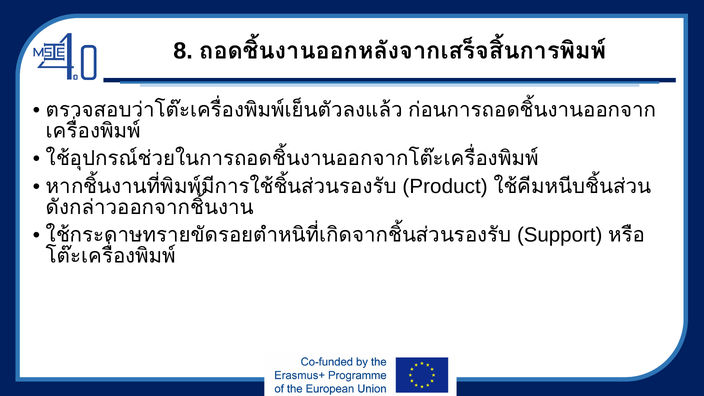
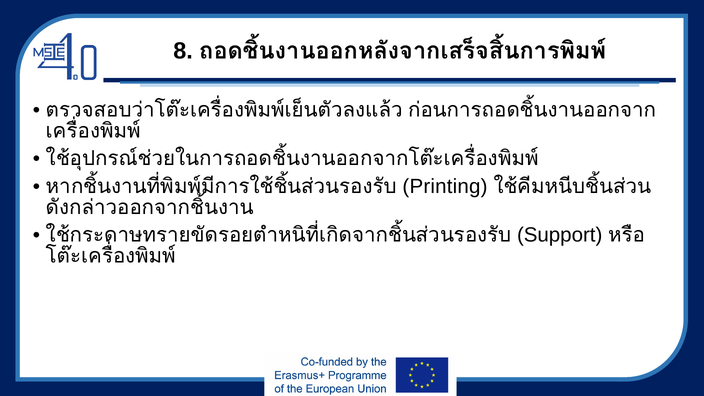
Product: Product -> Printing (445, 187)
